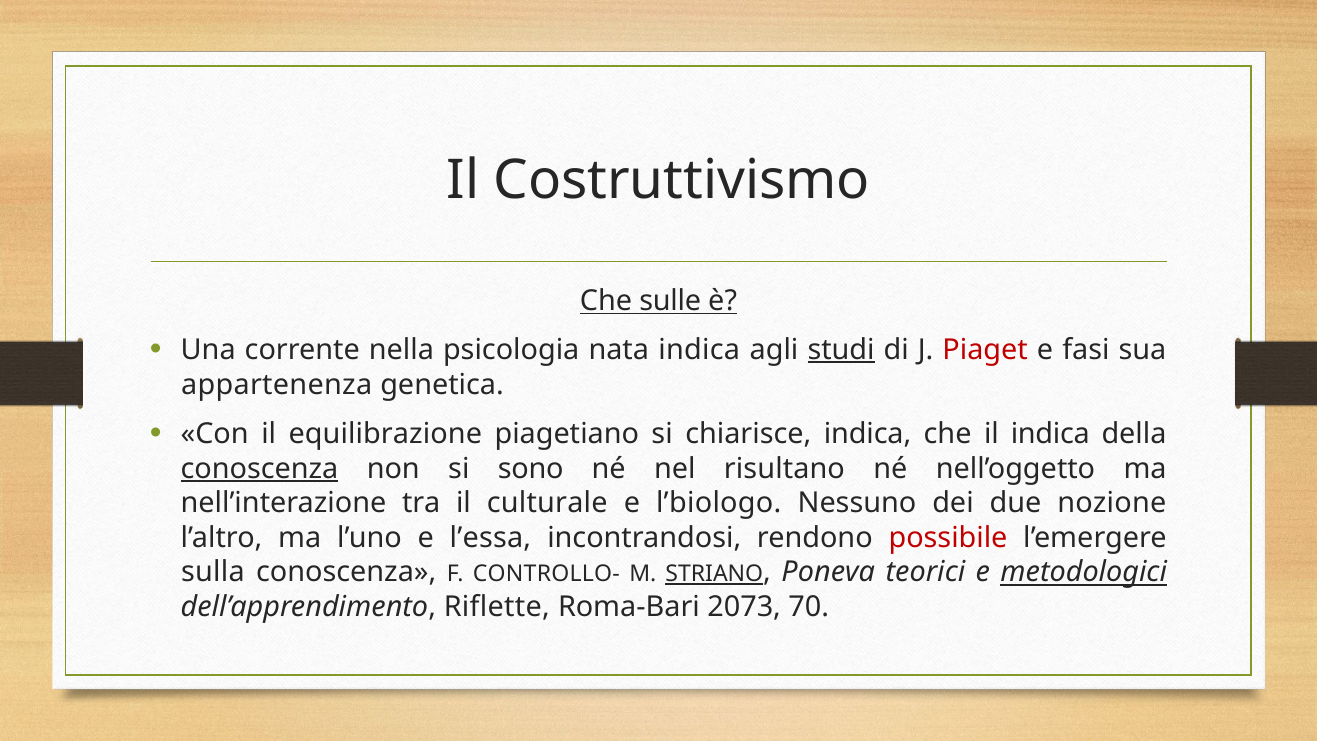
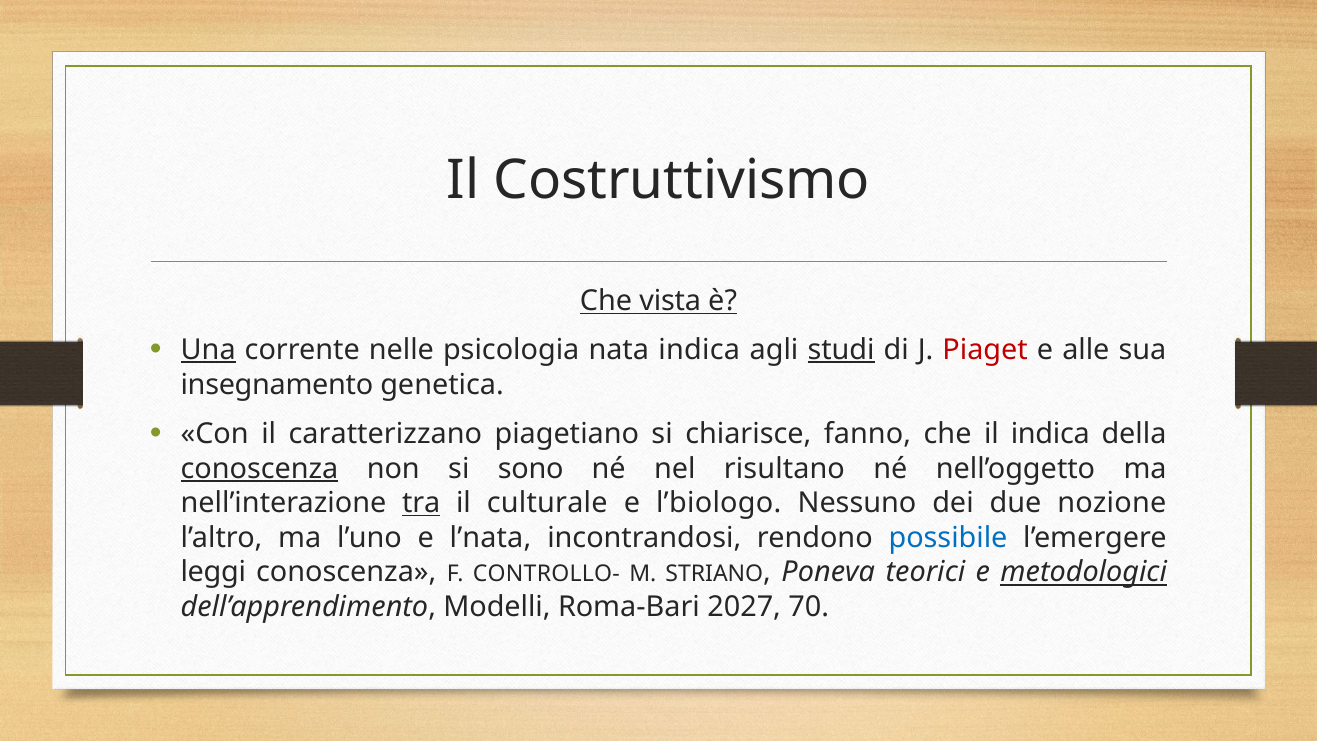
sulle: sulle -> vista (670, 300)
Una underline: none -> present (208, 350)
nella: nella -> nelle (401, 350)
fasi: fasi -> alle (1086, 350)
appartenenza: appartenenza -> insegnamento (277, 384)
equilibrazione: equilibrazione -> caratterizzano (385, 434)
chiarisce indica: indica -> fanno (867, 434)
tra underline: none -> present (421, 503)
l’essa: l’essa -> l’nata (490, 538)
possibile colour: red -> blue (948, 538)
sulla: sulla -> leggi (213, 572)
STRIANO underline: present -> none (714, 574)
Riflette: Riflette -> Modelli (497, 607)
2073: 2073 -> 2027 (744, 607)
